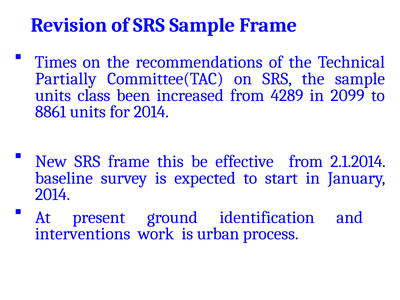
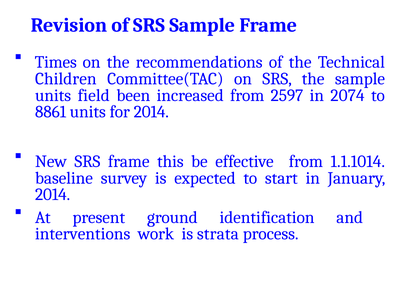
Partially: Partially -> Children (66, 79)
class: class -> field (94, 95)
4289: 4289 -> 2597 (287, 95)
2099: 2099 -> 2074 (347, 95)
2.1.2014: 2.1.2014 -> 1.1.1014 (358, 162)
urban: urban -> strata (218, 234)
